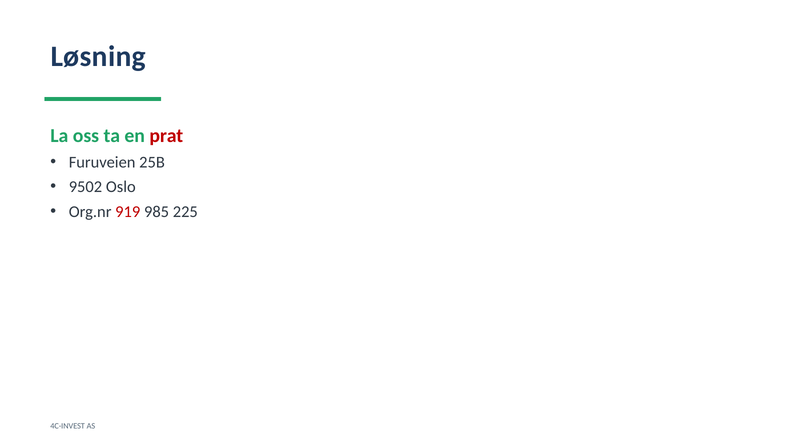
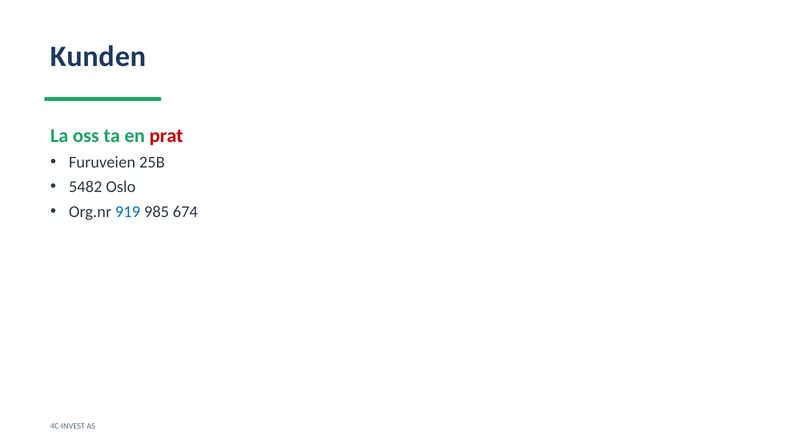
Løsning: Løsning -> Kunden (98, 56)
9502: 9502 -> 5482 (85, 187)
919 colour: red -> blue (128, 212)
225: 225 -> 674 (185, 212)
